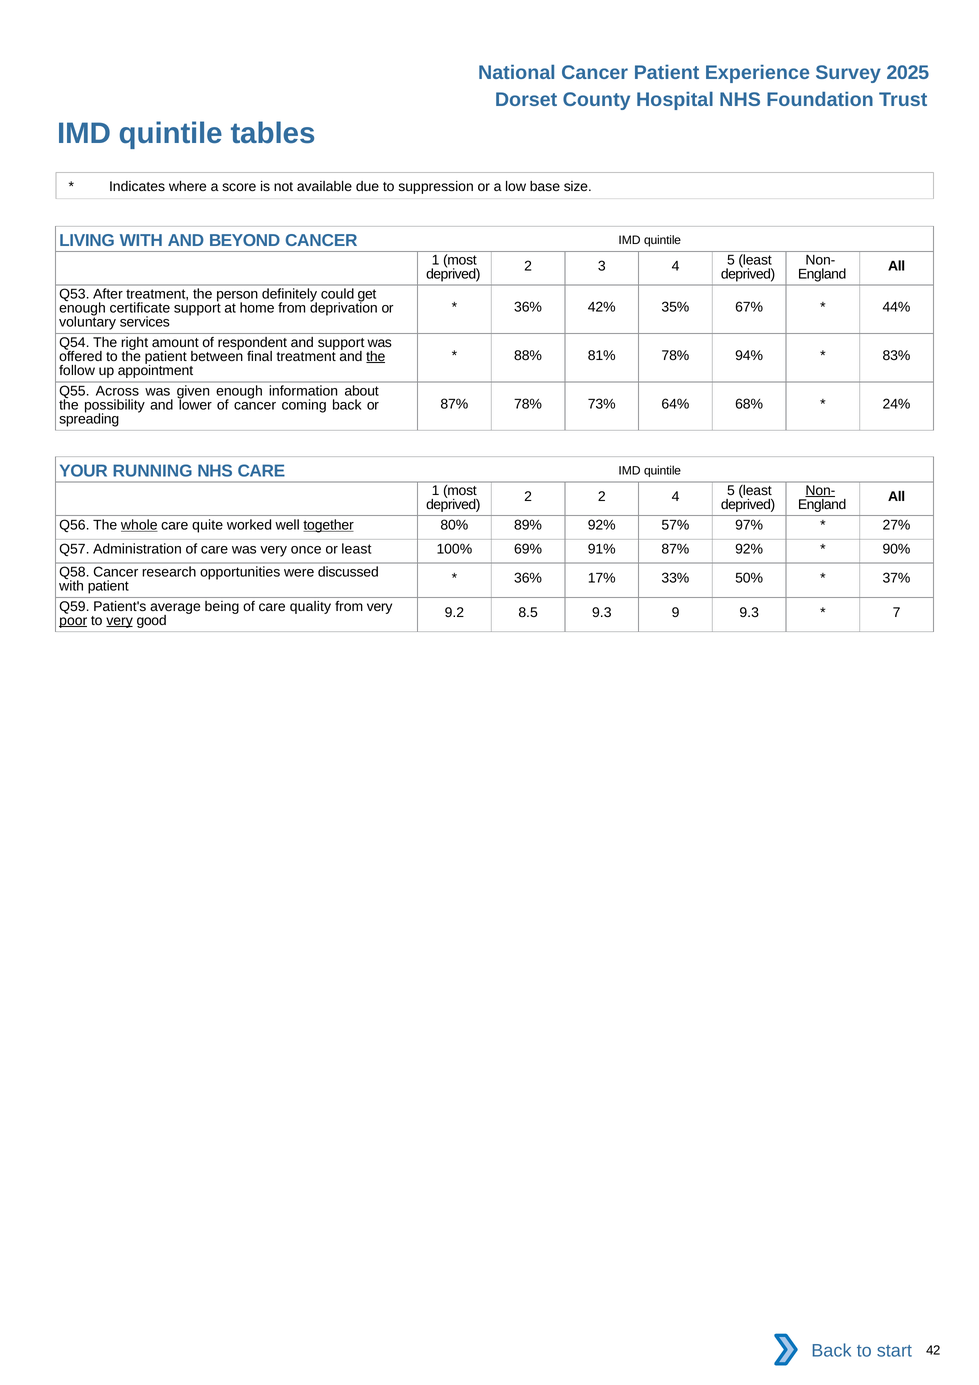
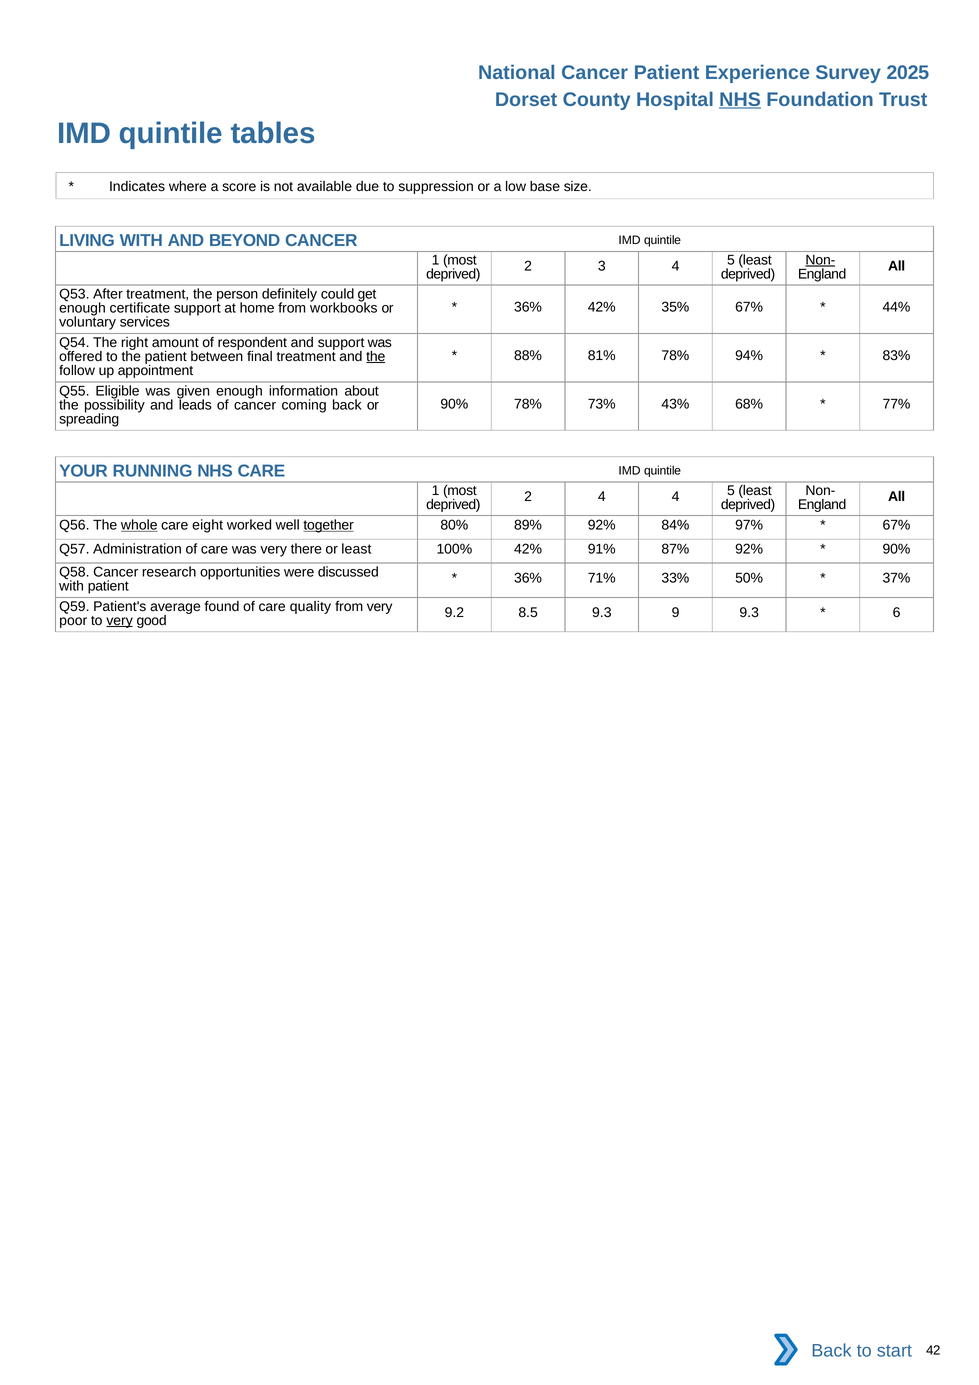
NHS underline: none -> present (740, 100)
Non- underline: none -> present (820, 260)
deprivation: deprivation -> workbooks (344, 308)
Across: Across -> Eligible (118, 391)
87%: 87% -> 90% (454, 404)
64%: 64% -> 43% (675, 404)
24%: 24% -> 77% (896, 404)
lower: lower -> leads (195, 405)
Non- underline: present -> none (820, 491)
2 2: 2 -> 4 (602, 497)
quite: quite -> eight (208, 525)
57%: 57% -> 84% (675, 525)
27%: 27% -> 67% (896, 525)
once: once -> there (306, 549)
100% 69%: 69% -> 42% (528, 549)
17%: 17% -> 71% (602, 578)
being: being -> found (222, 607)
7: 7 -> 6 (897, 613)
poor underline: present -> none (73, 621)
